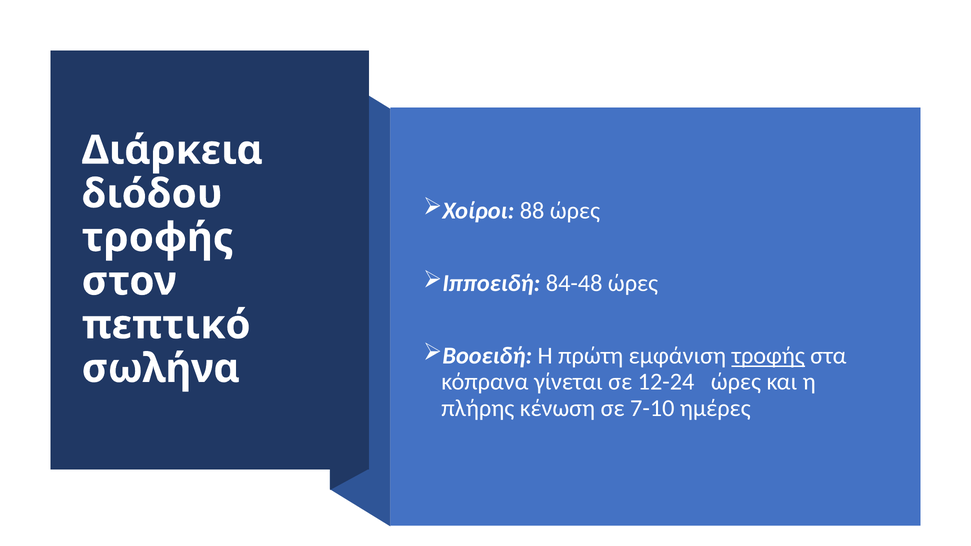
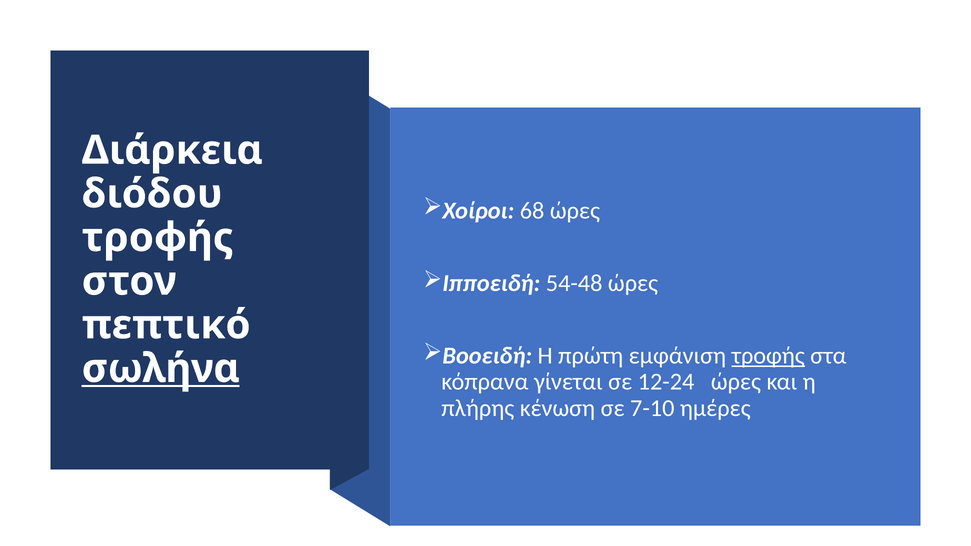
88: 88 -> 68 (532, 211)
84-48: 84-48 -> 54-48 (574, 283)
σωλήνα underline: none -> present (161, 369)
